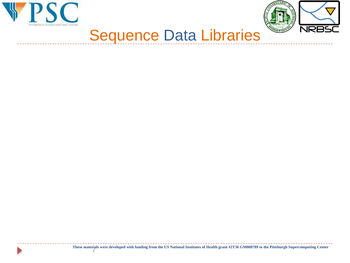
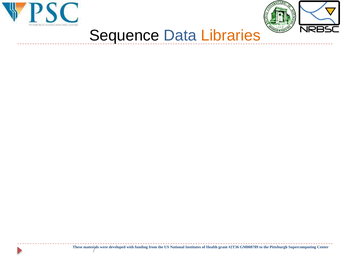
Sequence colour: orange -> black (124, 35)
